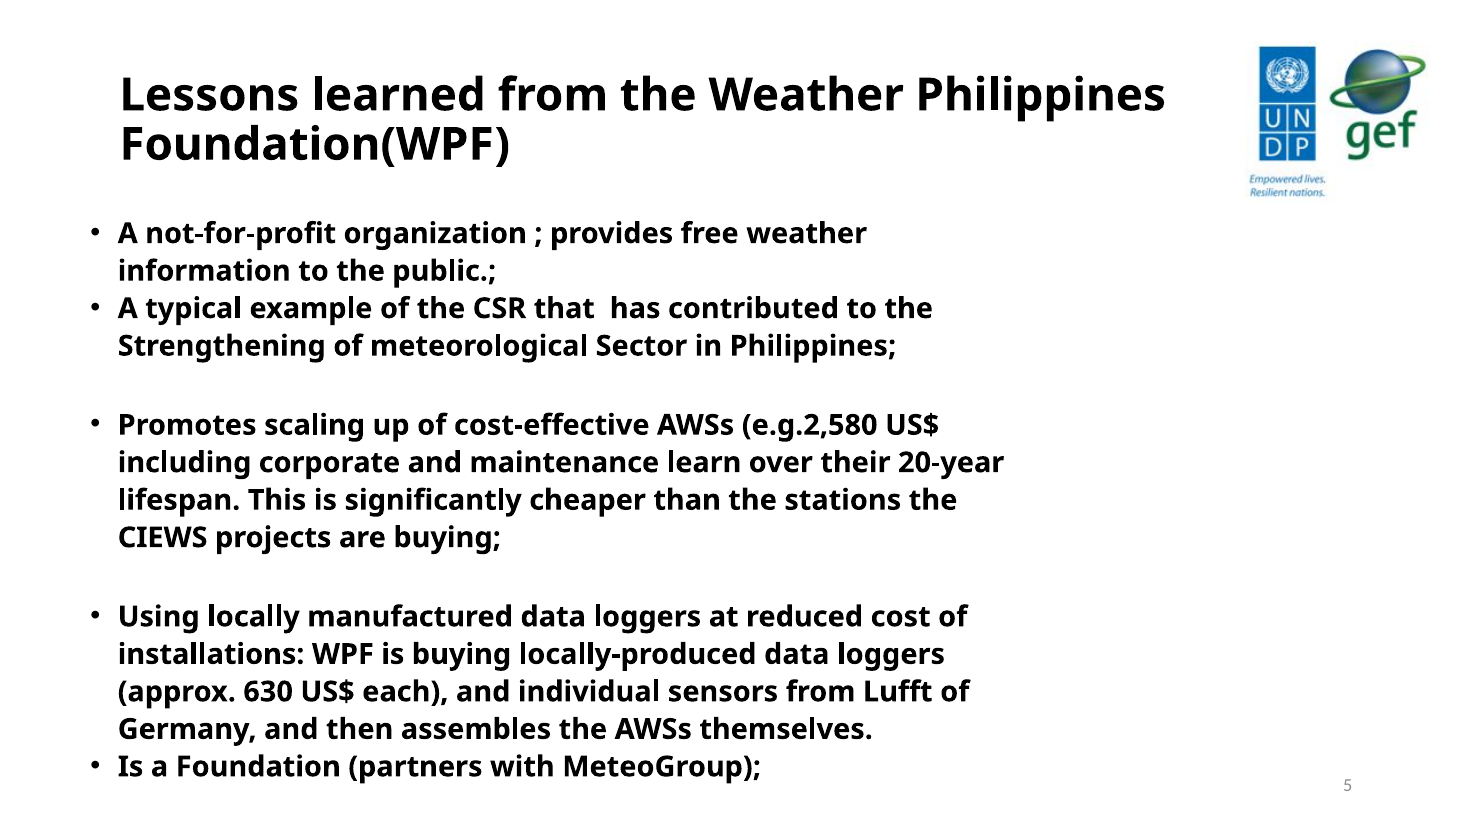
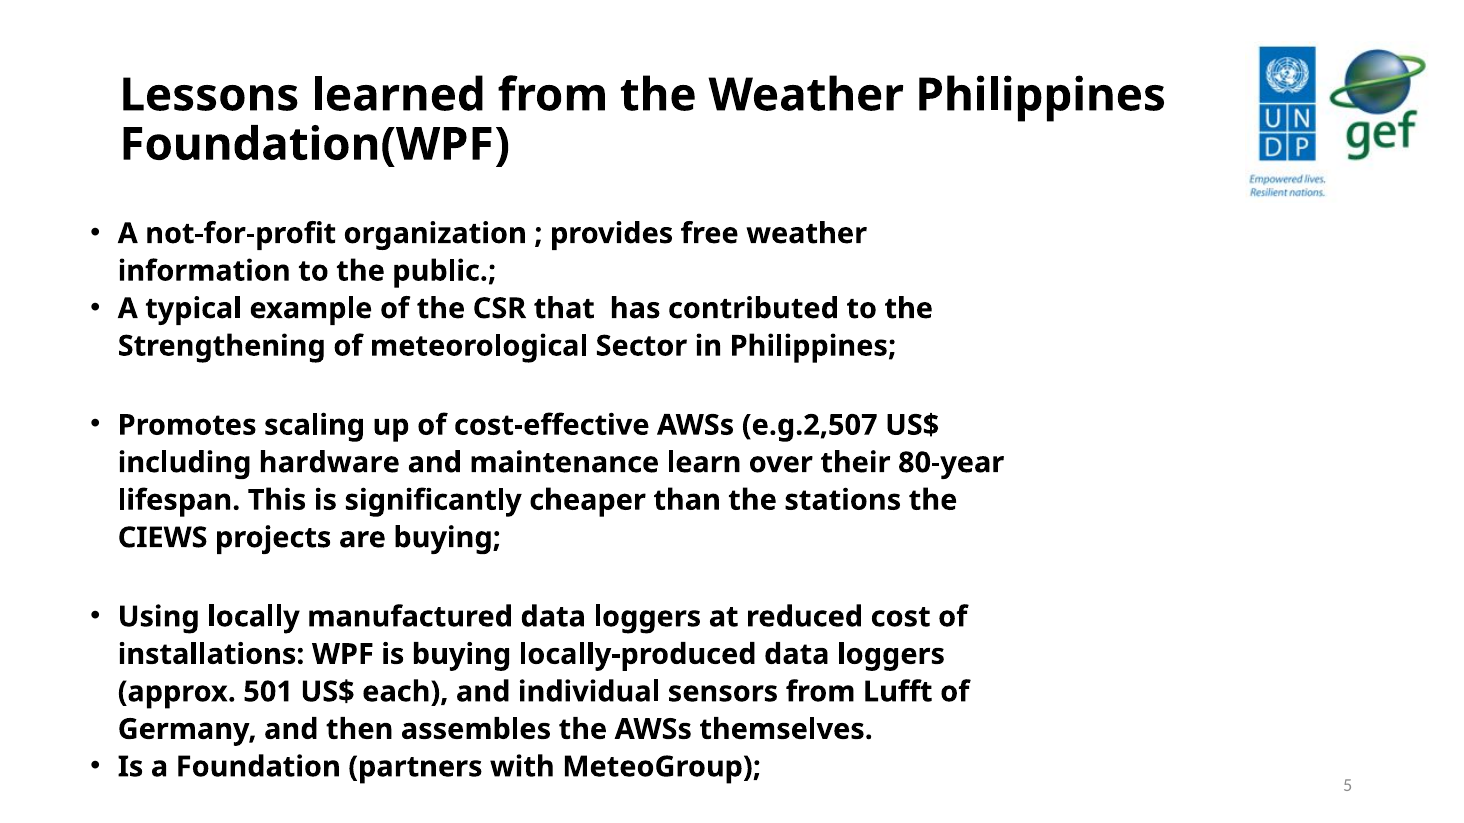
e.g.2,580: e.g.2,580 -> e.g.2,507 (810, 425)
corporate: corporate -> hardware (329, 463)
20-year: 20-year -> 80-year (951, 463)
630: 630 -> 501 (268, 692)
